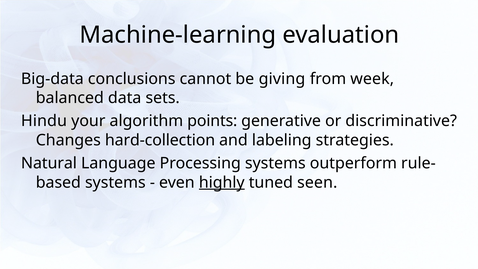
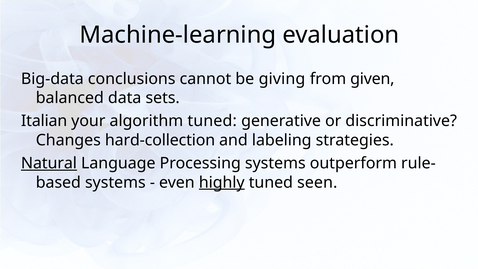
week: week -> given (372, 79)
Hindu: Hindu -> Italian (44, 121)
algorithm points: points -> tuned (212, 121)
Natural underline: none -> present (49, 163)
